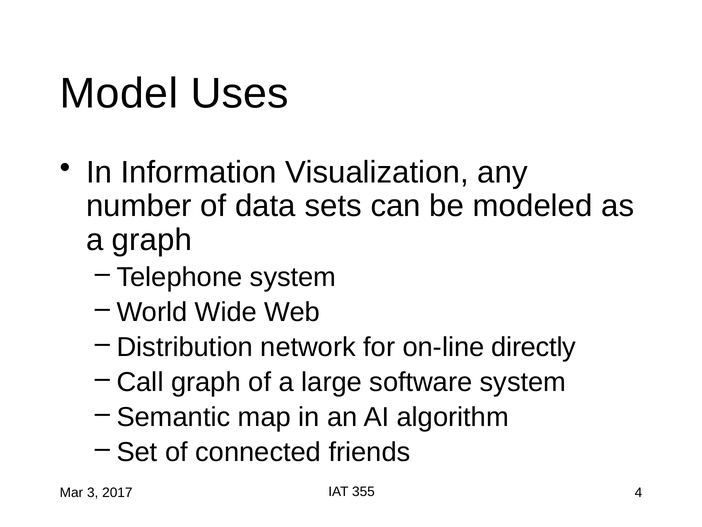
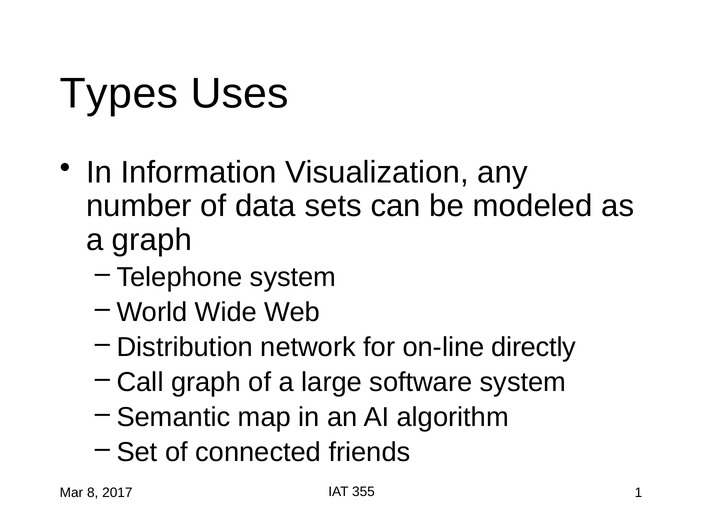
Model: Model -> Types (119, 94)
4: 4 -> 1 (639, 492)
3: 3 -> 8 (93, 492)
